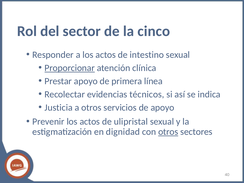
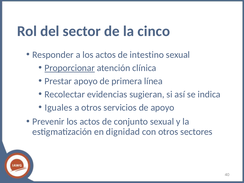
técnicos: técnicos -> sugieran (147, 94)
Justicia: Justicia -> Iguales (59, 107)
ulipristal: ulipristal -> conjunto (131, 122)
otros underline: present -> none (168, 132)
